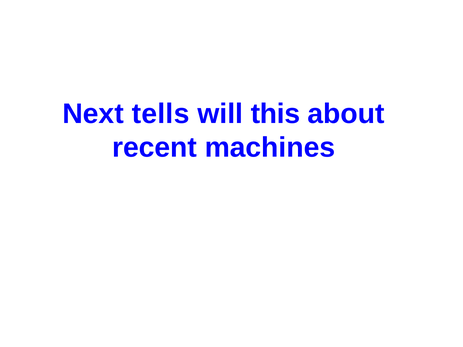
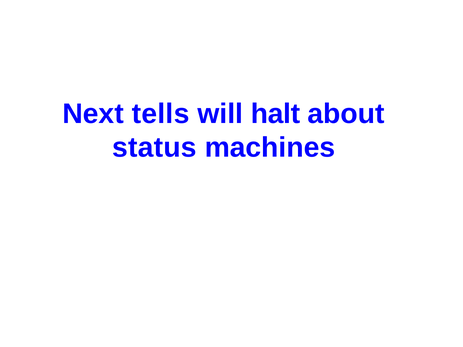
this: this -> halt (275, 114)
recent: recent -> status (154, 148)
